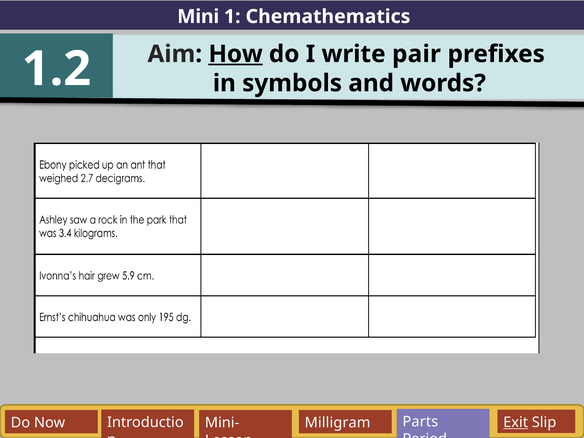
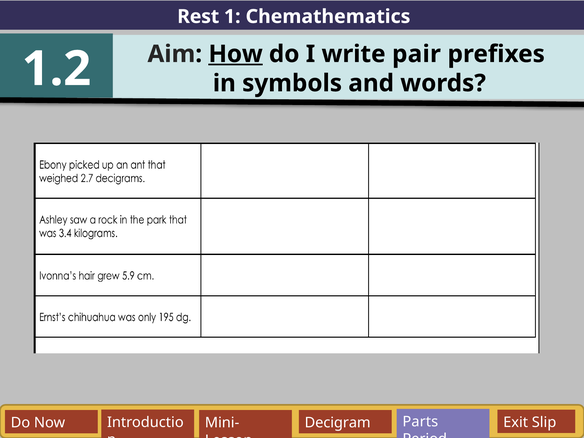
Mini: Mini -> Rest (198, 17)
Exit underline: present -> none (516, 422)
Milligram: Milligram -> Decigram (338, 423)
